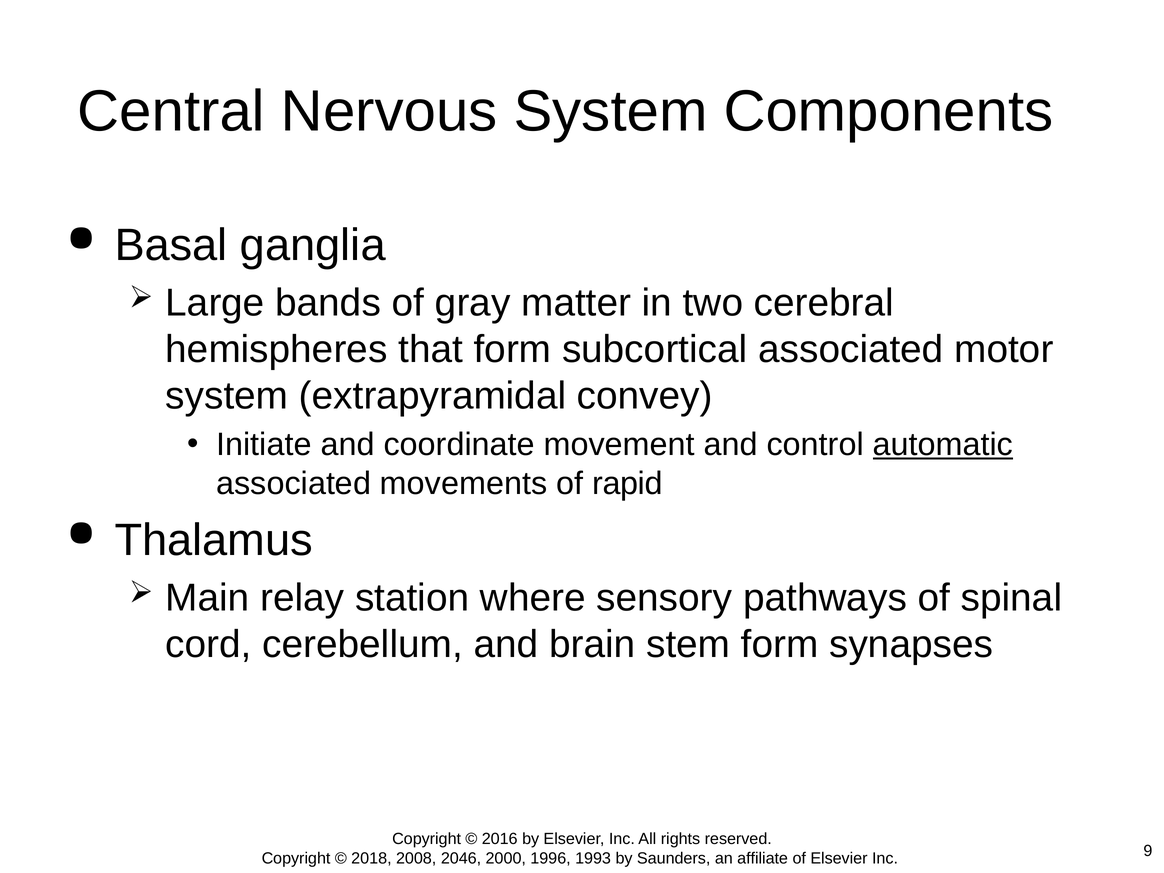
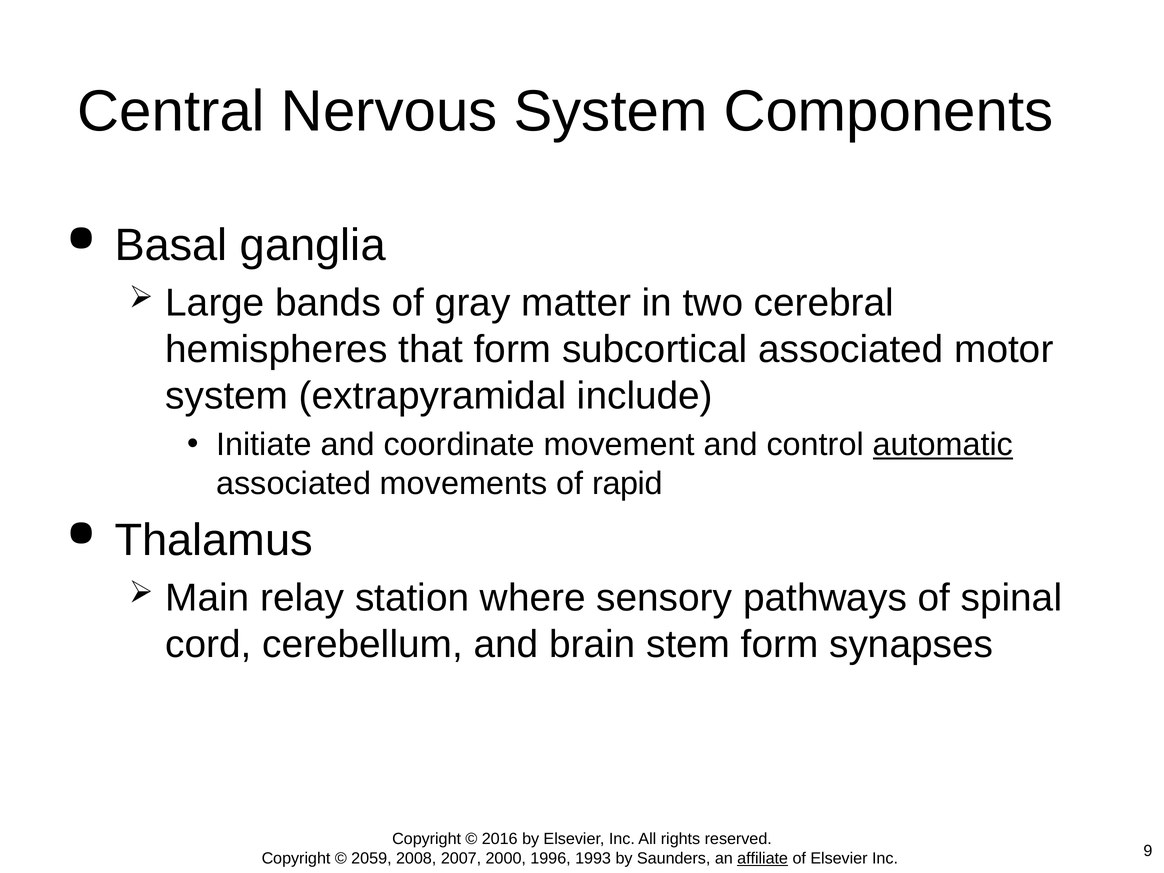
convey: convey -> include (645, 396)
2018: 2018 -> 2059 (371, 859)
2046: 2046 -> 2007 (461, 859)
affiliate underline: none -> present (763, 859)
